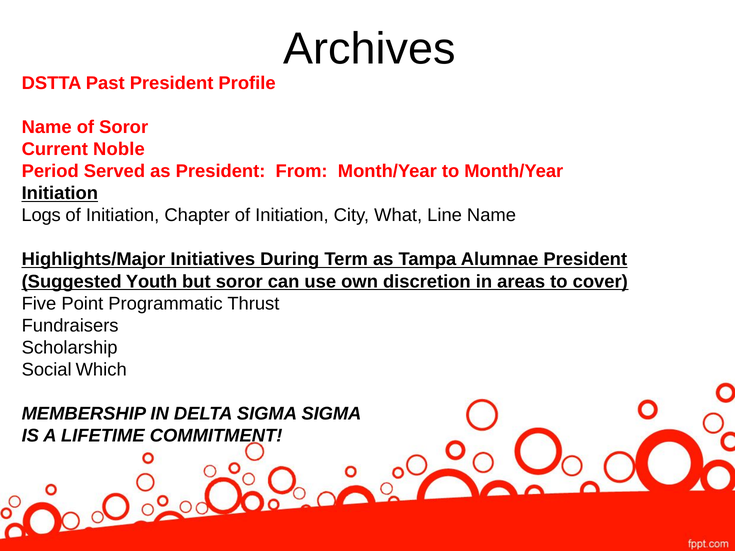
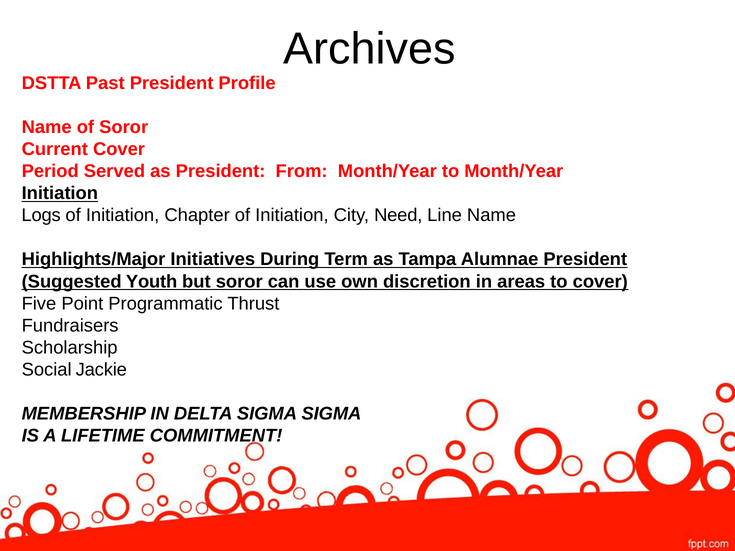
Current Noble: Noble -> Cover (119, 149)
What: What -> Need (398, 215)
Which: Which -> Jackie (101, 370)
